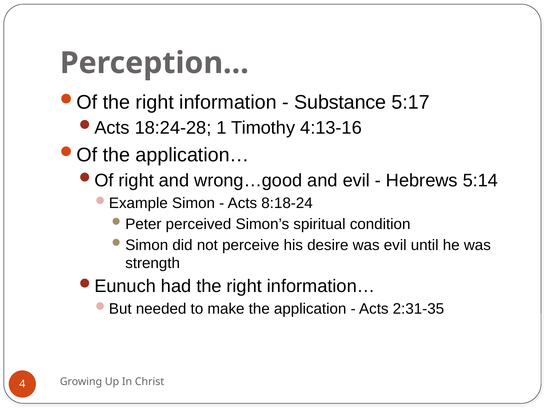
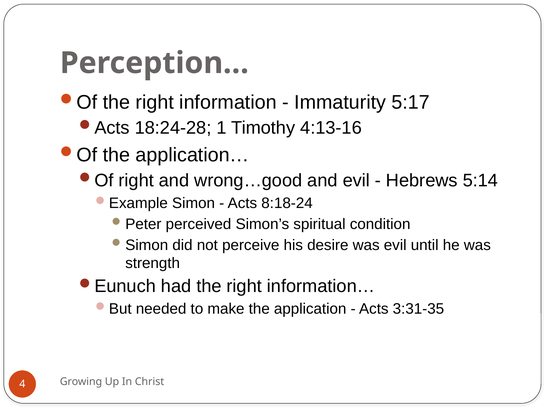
Substance: Substance -> Immaturity (340, 102)
2:31-35: 2:31-35 -> 3:31-35 (418, 309)
